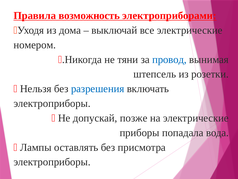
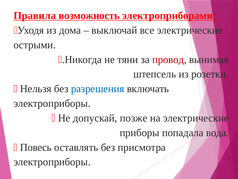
номером: номером -> острыми (35, 45)
провод colour: blue -> red (169, 59)
Лампы: Лампы -> Повесь (36, 147)
